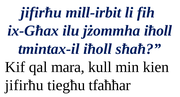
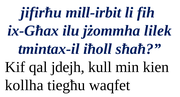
jżommha iħoll: iħoll -> lilek (158, 31)
mara: mara -> jdejh (68, 67)
jifirħu: jifirħu -> kollha (24, 85)
tfaħħar: tfaħħar -> waqfet (110, 85)
